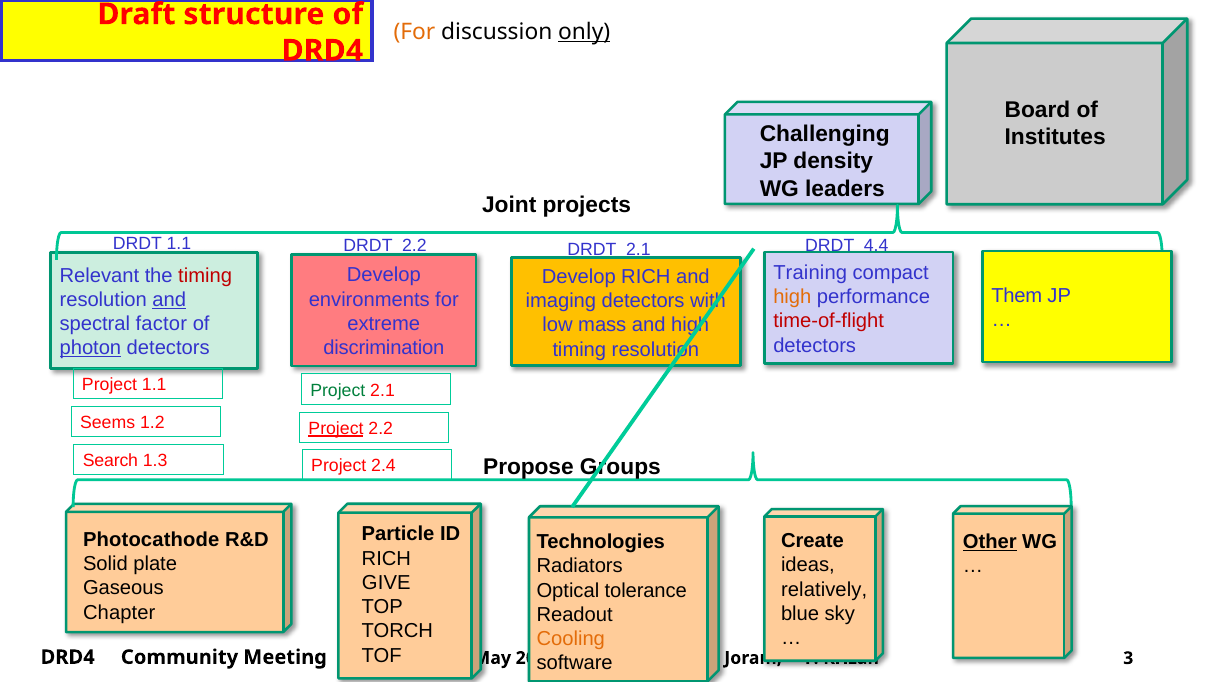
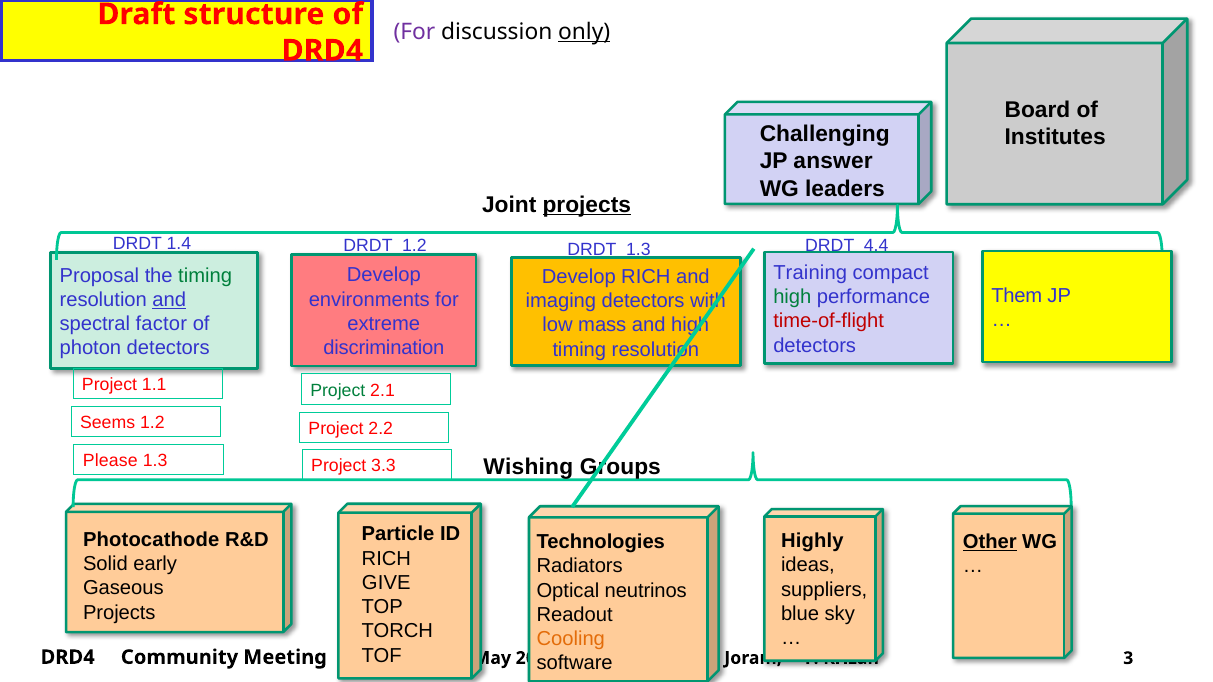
For colour: orange -> purple (415, 32)
density: density -> answer (833, 161)
projects underline: none -> present (587, 205)
DRDT 1.1: 1.1 -> 1.4 (179, 244)
DRDT 2.2: 2.2 -> 1.2 (414, 246)
DRDT 2.1: 2.1 -> 1.3 (638, 249)
Relevant: Relevant -> Proposal (99, 276)
timing colour: red -> green (205, 276)
high colour: orange -> green (792, 297)
photon underline: present -> none (90, 348)
Project underline: present -> none (336, 429)
Search: Search -> Please (110, 461)
Propose: Propose -> Wishing (528, 468)
2.4: 2.4 -> 3.3 (383, 466)
Create: Create -> Highly (812, 541)
plate: plate -> early (155, 564)
relatively: relatively -> suppliers (824, 590)
tolerance: tolerance -> neutrinos (646, 591)
Chapter: Chapter -> Projects (119, 613)
